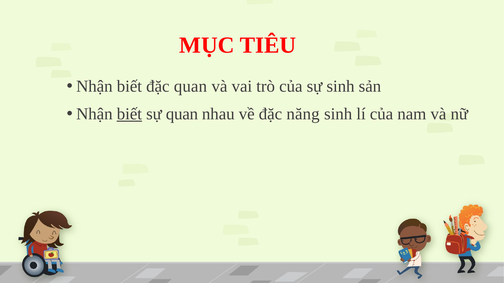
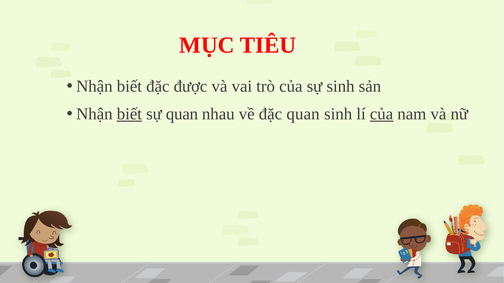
đặc quan: quan -> được (191, 86)
đặc năng: năng -> quan (303, 114)
của underline: none -> present (382, 114)
